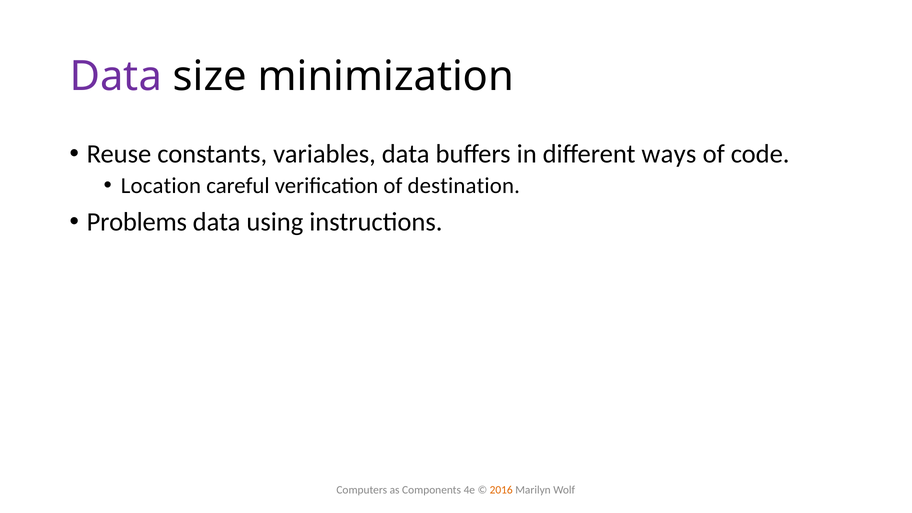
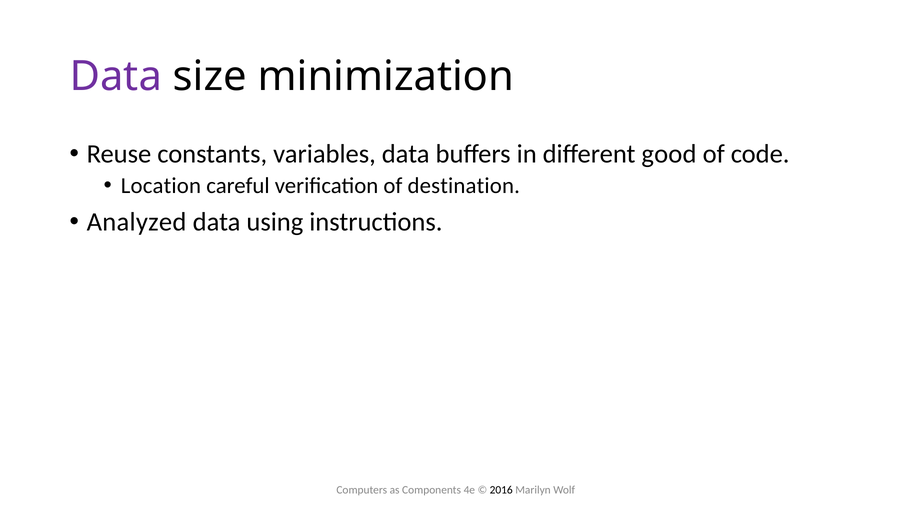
ways: ways -> good (669, 154)
Problems: Problems -> Analyzed (137, 222)
2016 colour: orange -> black (501, 490)
